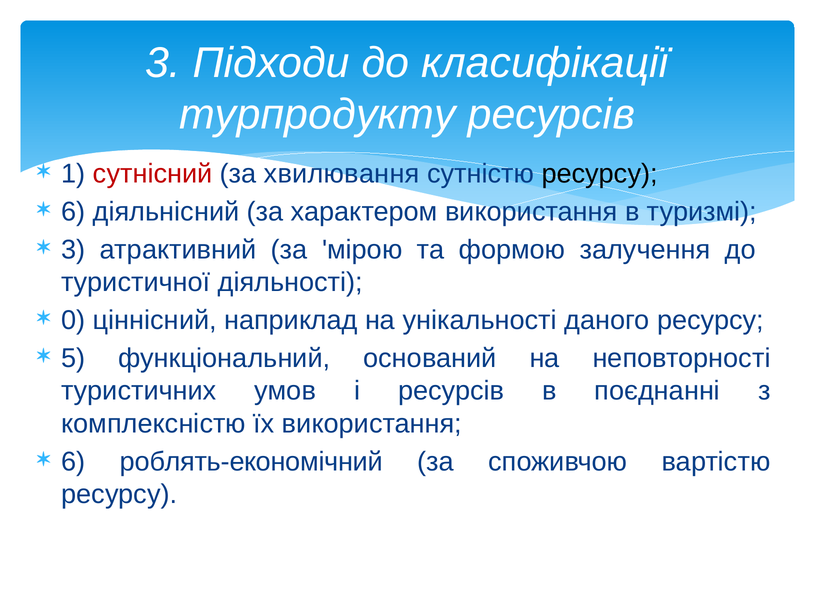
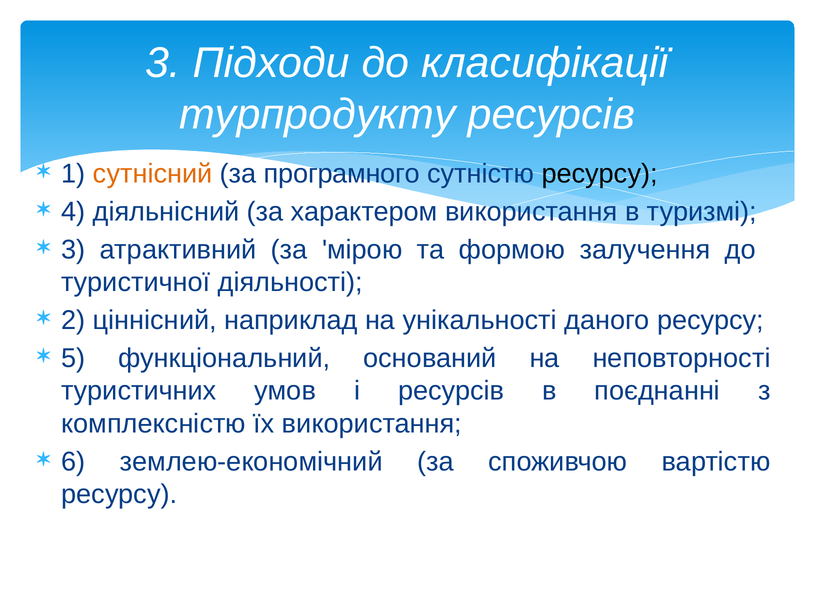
сутнісний colour: red -> orange (153, 174)
хвилювання: хвилювання -> програмного (342, 174)
6: 6 -> 4 (73, 212)
0: 0 -> 2 (73, 320)
роблять-економічний: роблять-економічний -> землею-економічний (251, 461)
